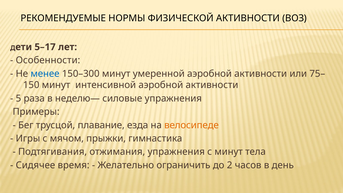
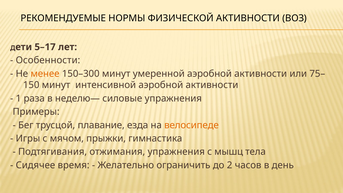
менее colour: blue -> orange (45, 74)
5: 5 -> 1 (18, 98)
с минут: минут -> мышц (229, 152)
